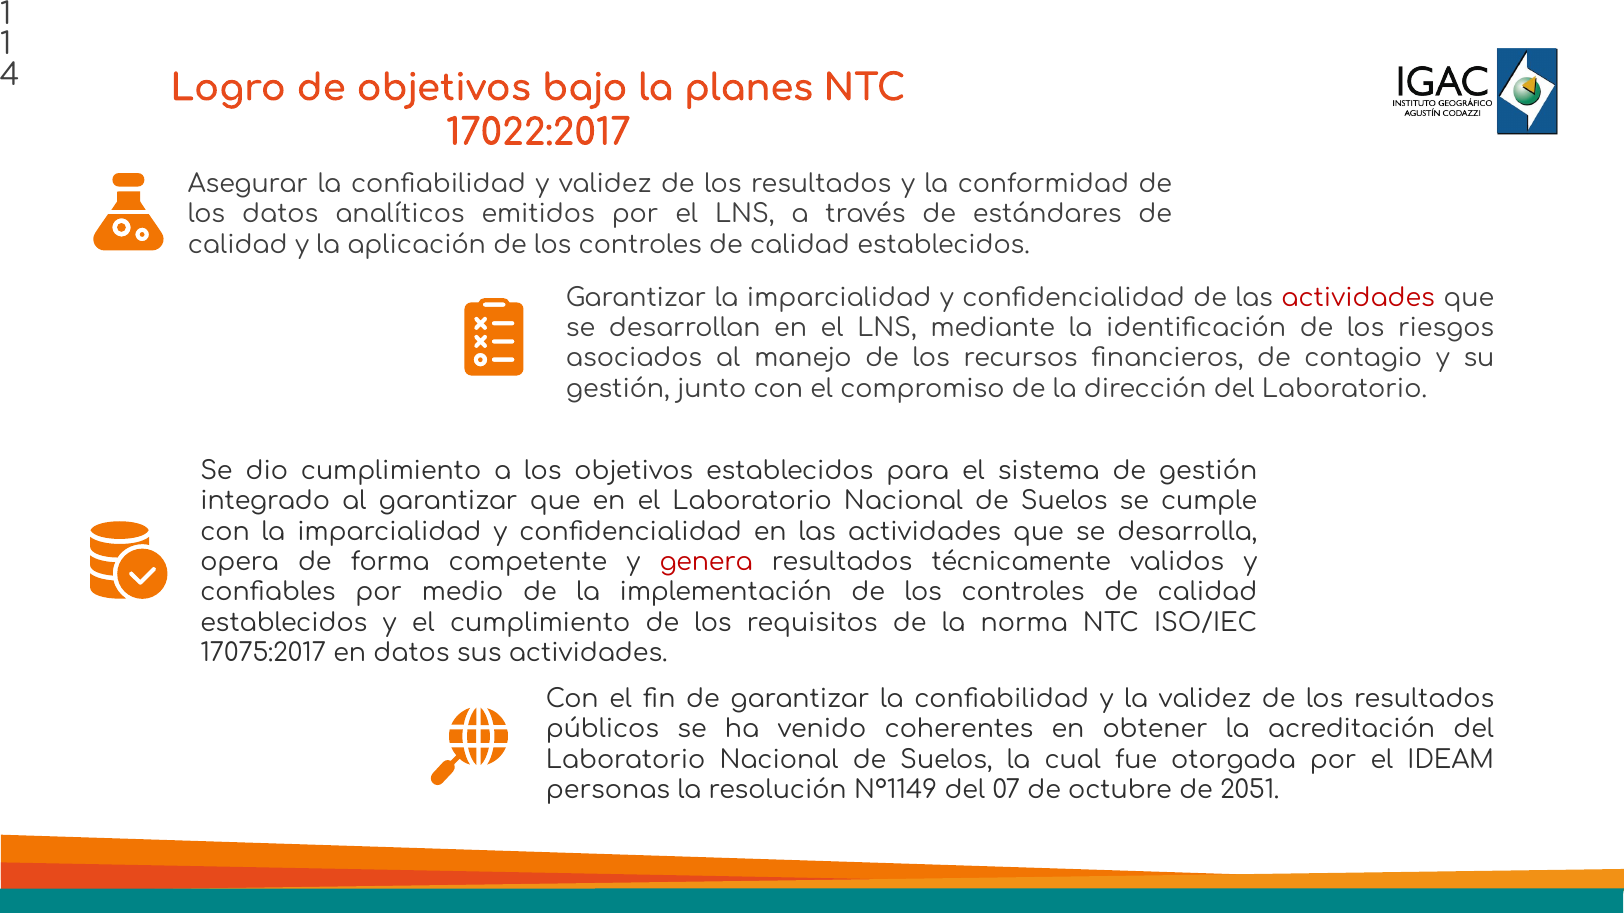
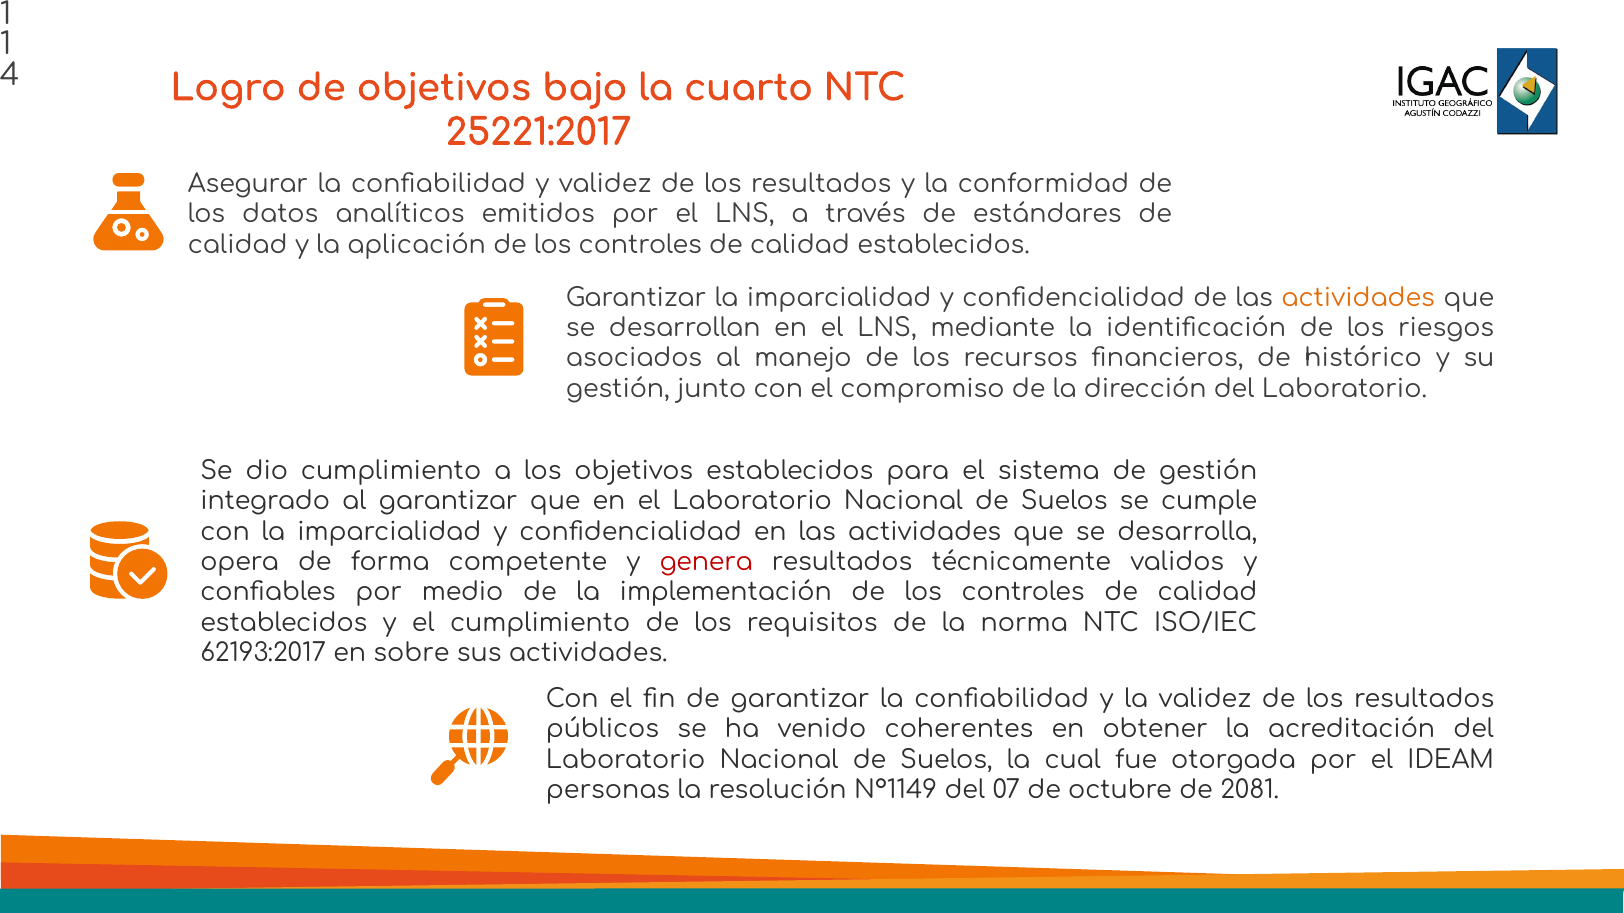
planes: planes -> cuarto (749, 88)
17022:2017: 17022:2017 -> 25221:2017 (538, 133)
actividades colour: red -> orange (1358, 298)
contagio: contagio -> histórico (1363, 359)
17075:2017: 17075:2017 -> 62193:2017 (263, 654)
en datos: datos -> sobre (411, 654)
2051: 2051 -> 2081 (1250, 791)
